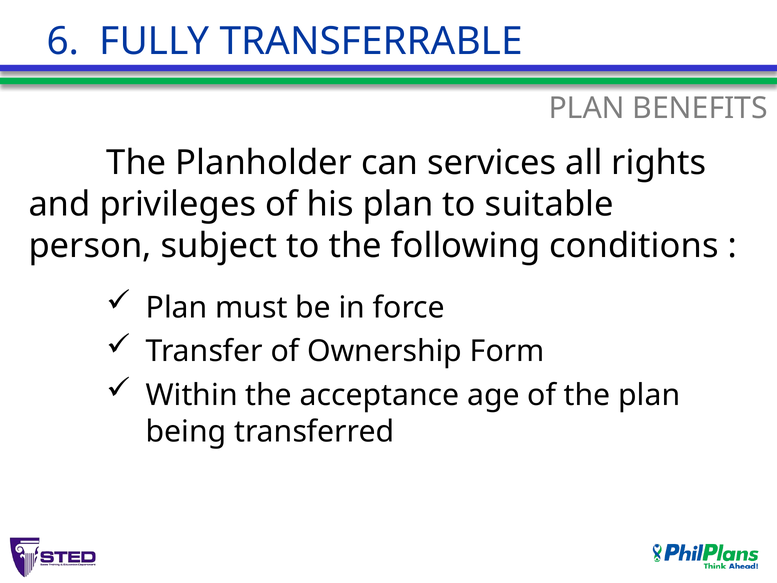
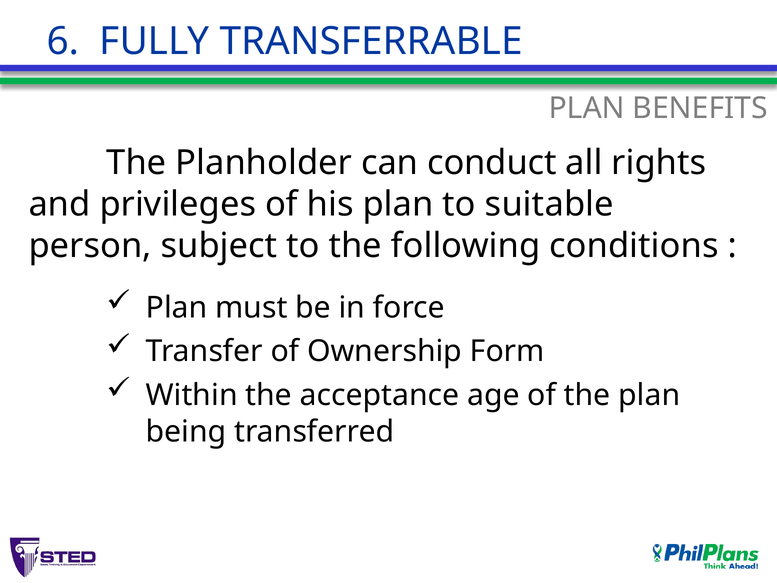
services: services -> conduct (492, 163)
